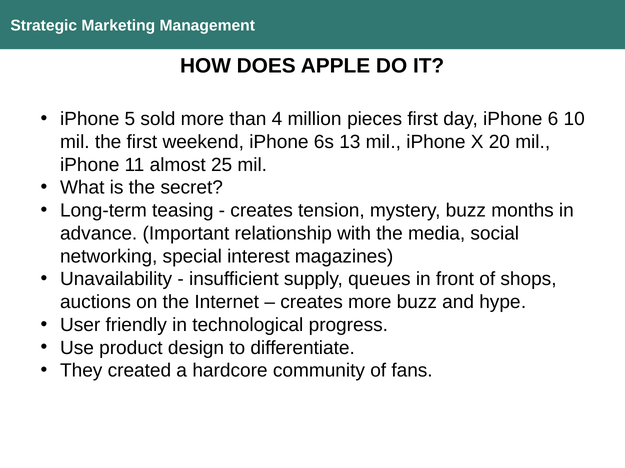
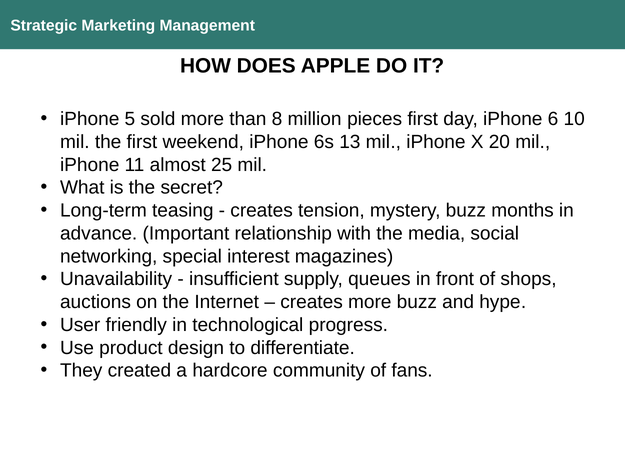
4: 4 -> 8 (277, 119)
